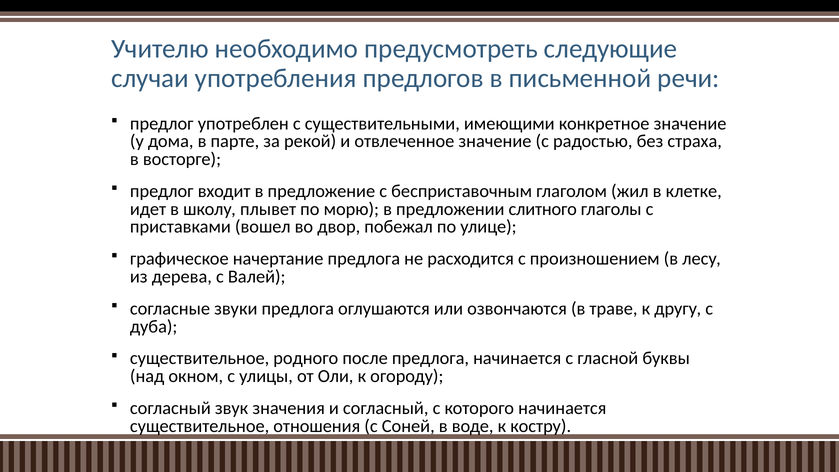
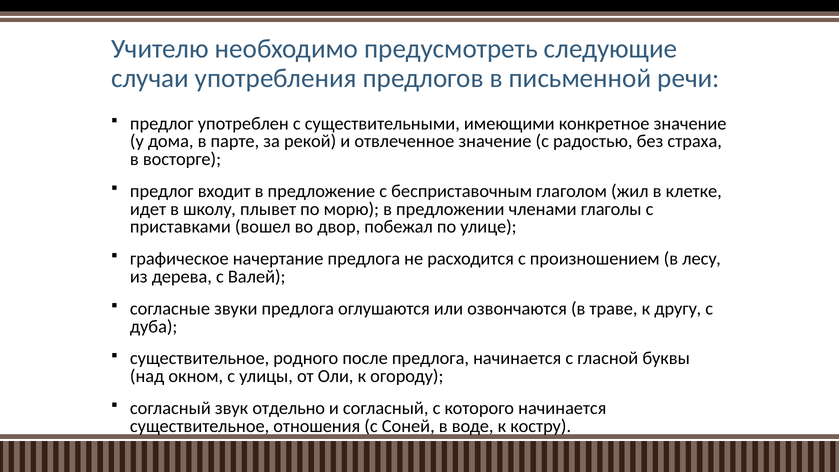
слитного: слитного -> членами (543, 209)
значения: значения -> отдельно (289, 408)
